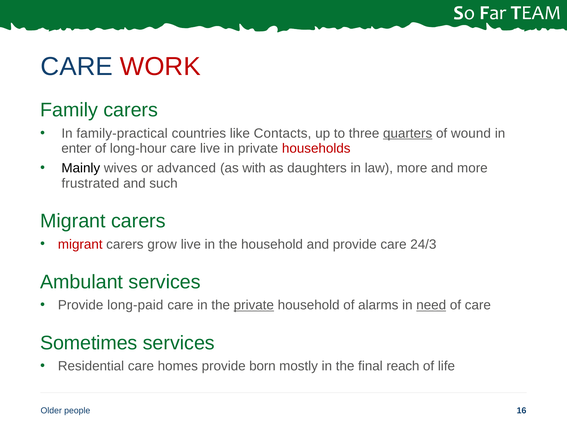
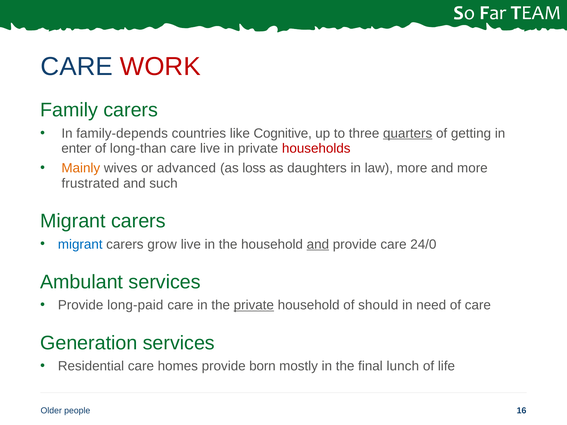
family-practical: family-practical -> family-depends (122, 133)
Contacts: Contacts -> Cognitive (283, 133)
wound: wound -> getting (471, 133)
long-hour: long-hour -> long-than (138, 148)
Mainly colour: black -> orange (81, 168)
with: with -> loss (254, 168)
migrant colour: red -> blue (80, 244)
and underline: none -> present (318, 244)
24/3: 24/3 -> 24/0 (423, 244)
alarms: alarms -> should (378, 305)
need underline: present -> none (431, 305)
Sometimes: Sometimes -> Generation (89, 343)
reach: reach -> lunch (403, 366)
